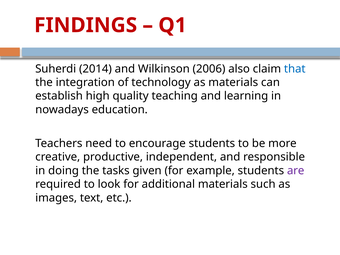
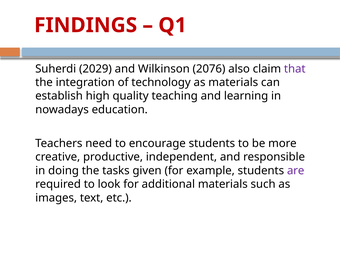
2014: 2014 -> 2029 (95, 69)
2006: 2006 -> 2076 (209, 69)
that colour: blue -> purple (295, 69)
